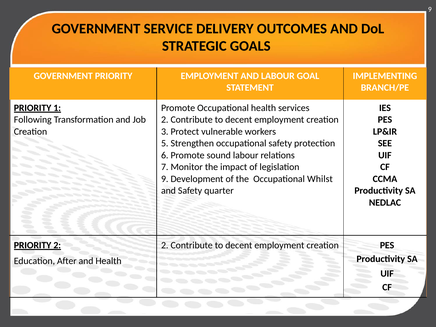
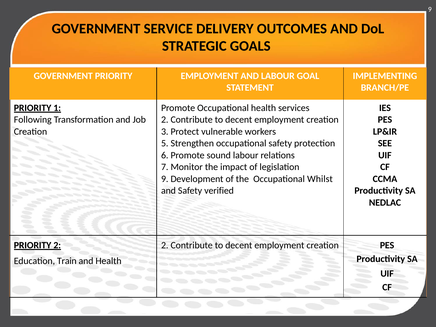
quarter: quarter -> verified (219, 191)
After: After -> Train (67, 261)
